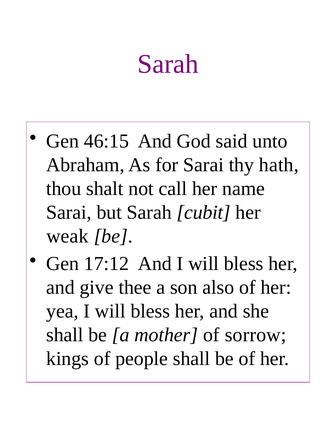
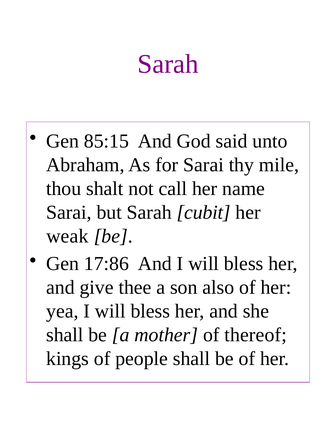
46:15: 46:15 -> 85:15 (106, 141)
hath: hath -> mile (279, 165)
17:12: 17:12 -> 17:86 (106, 264)
sorrow: sorrow -> thereof (256, 335)
